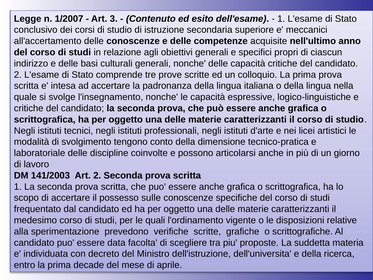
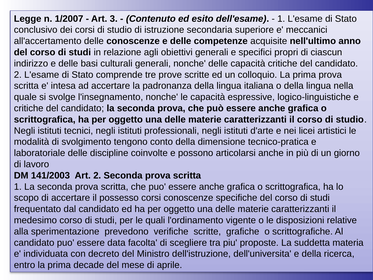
possesso sulle: sulle -> corsi (151, 198)
